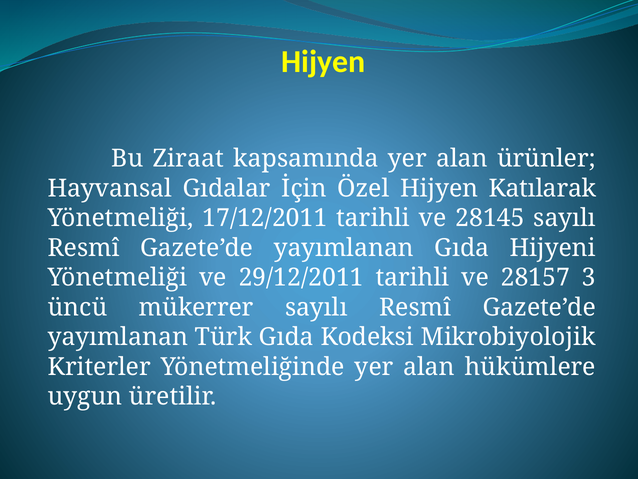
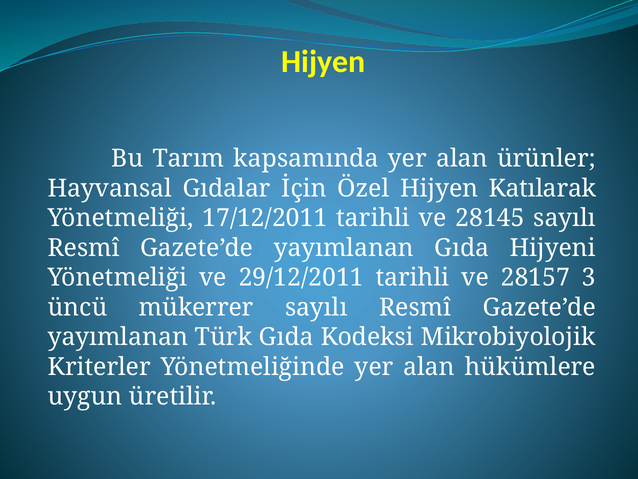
Ziraat: Ziraat -> Tarım (188, 158)
